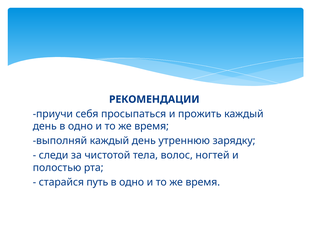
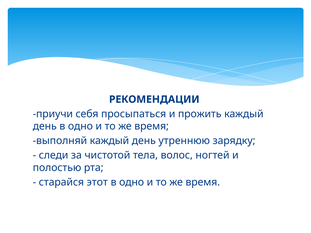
путь: путь -> этот (97, 182)
